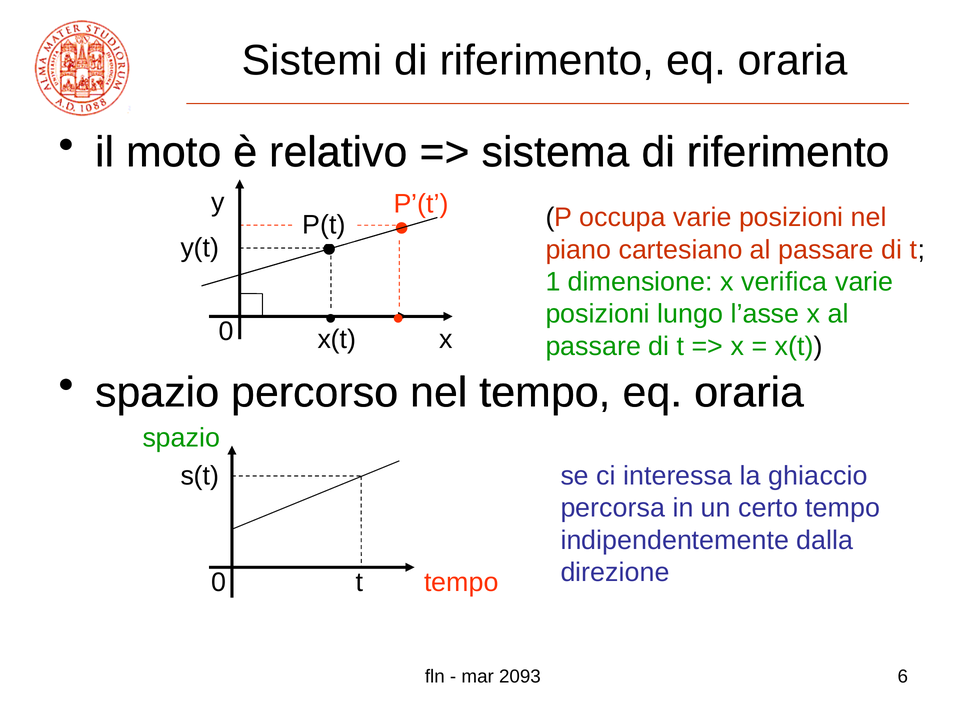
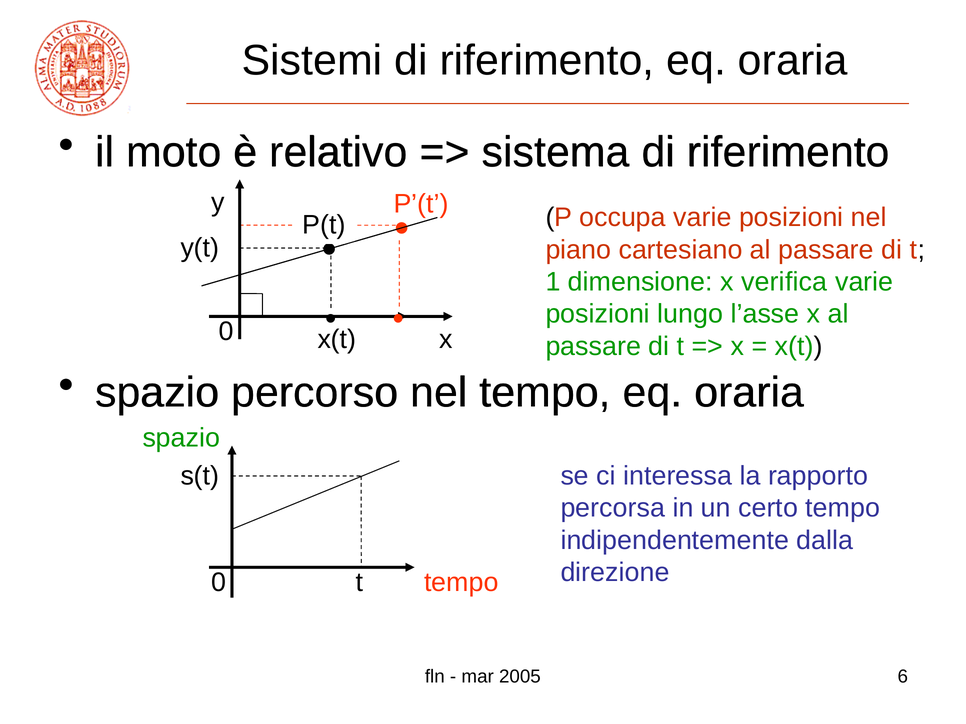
ghiaccio: ghiaccio -> rapporto (818, 476)
2093: 2093 -> 2005 (520, 677)
